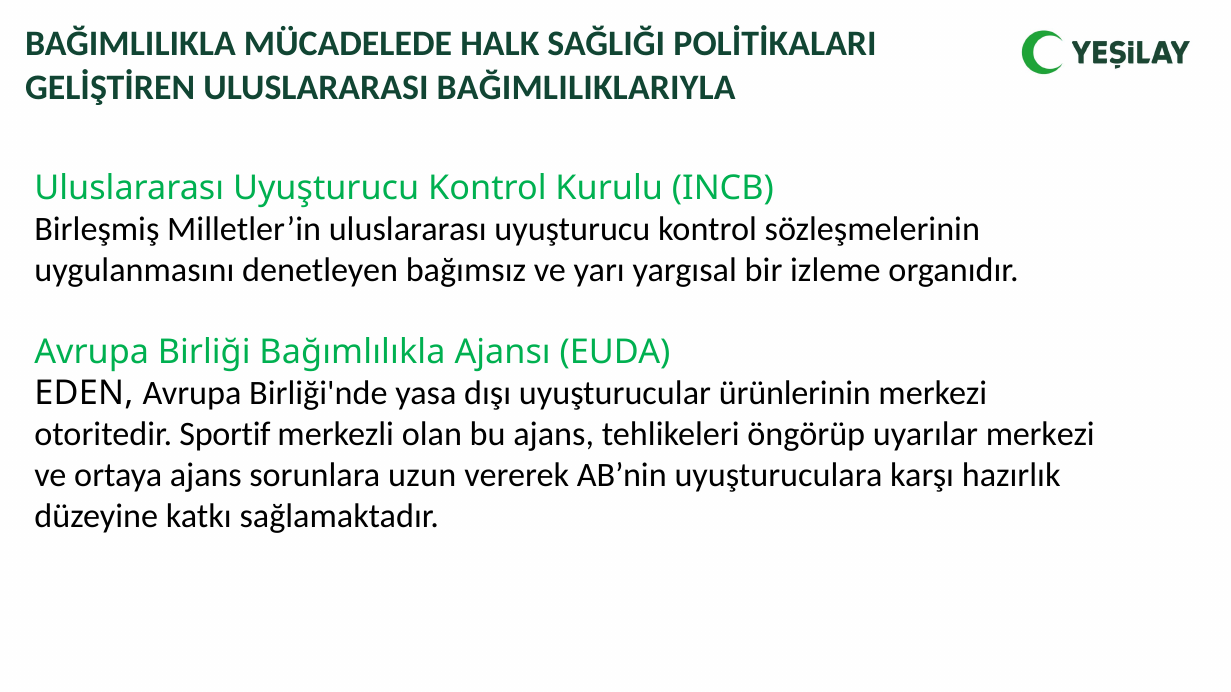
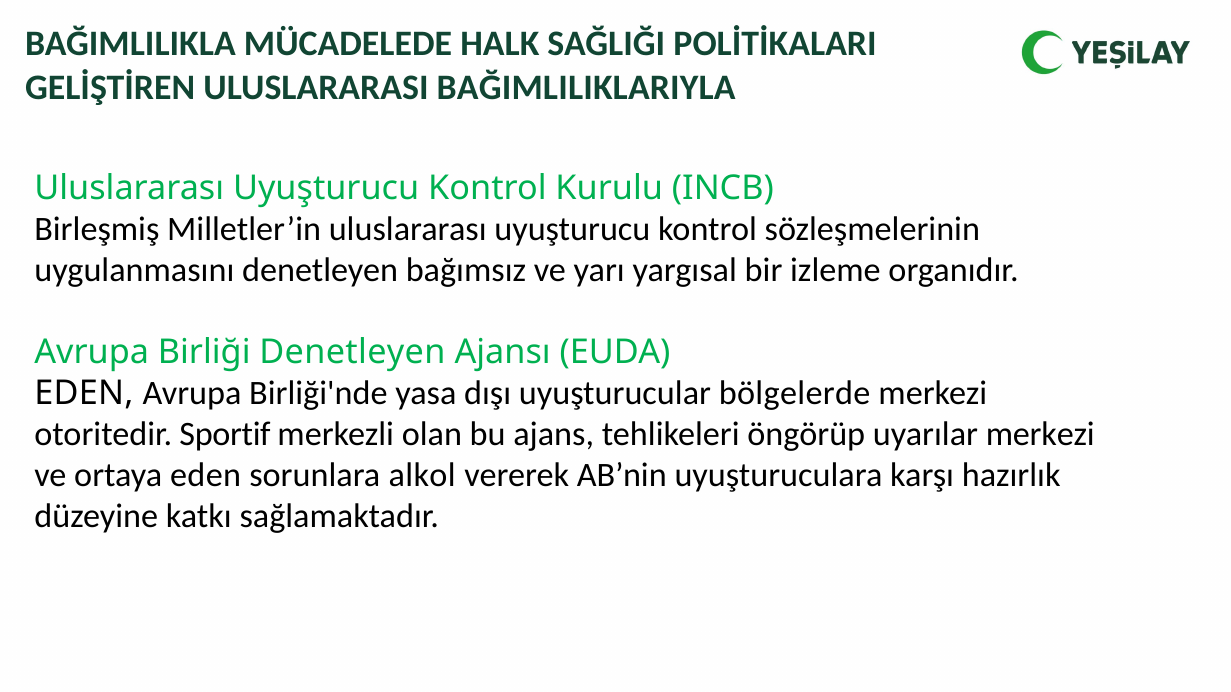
Birliği Bağımlılıkla: Bağımlılıkla -> Denetleyen (352, 352)
ürünlerinin: ürünlerinin -> bölgelerde (795, 393)
ortaya ajans: ajans -> eden (206, 475)
uzun: uzun -> alkol (422, 475)
